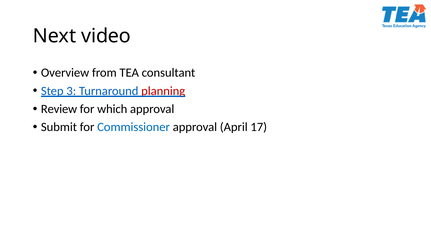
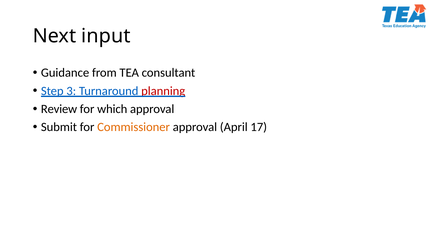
video: video -> input (106, 36)
Overview: Overview -> Guidance (65, 73)
Commissioner colour: blue -> orange (134, 127)
